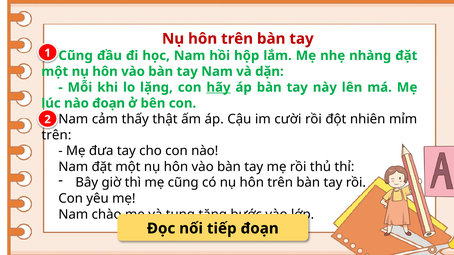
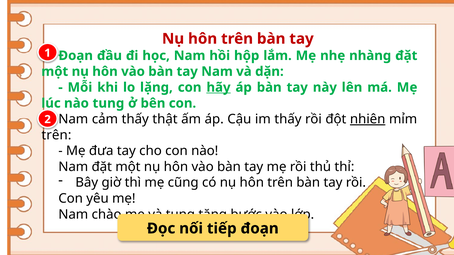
Cũng: Cũng -> Đoạn (76, 56)
nào đoạn: đoạn -> tung (108, 103)
im cười: cười -> thấy (288, 119)
nhiên underline: none -> present (368, 119)
